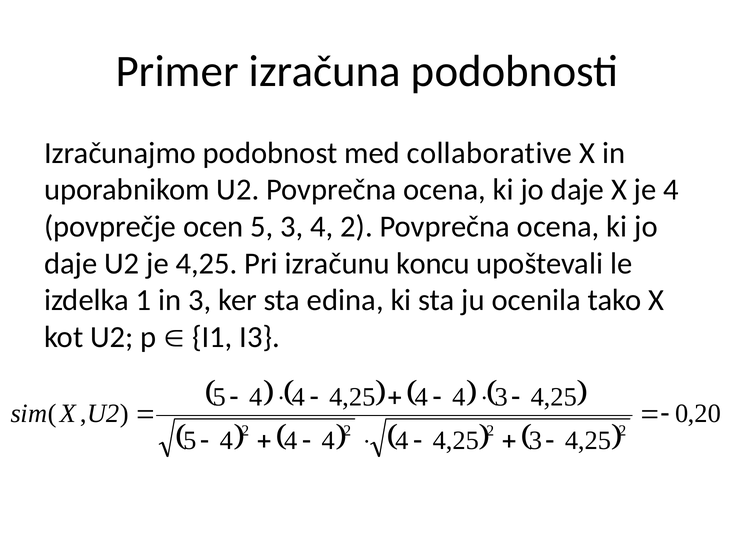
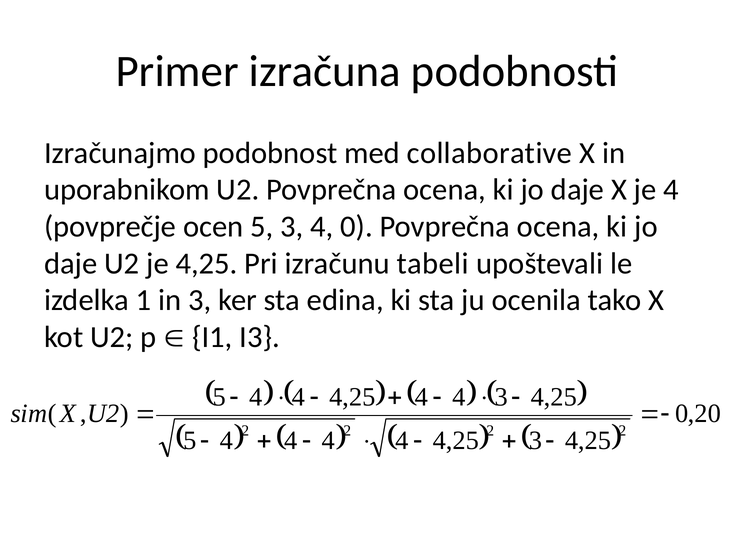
4 2: 2 -> 0 (357, 226)
koncu: koncu -> tabeli (433, 263)
